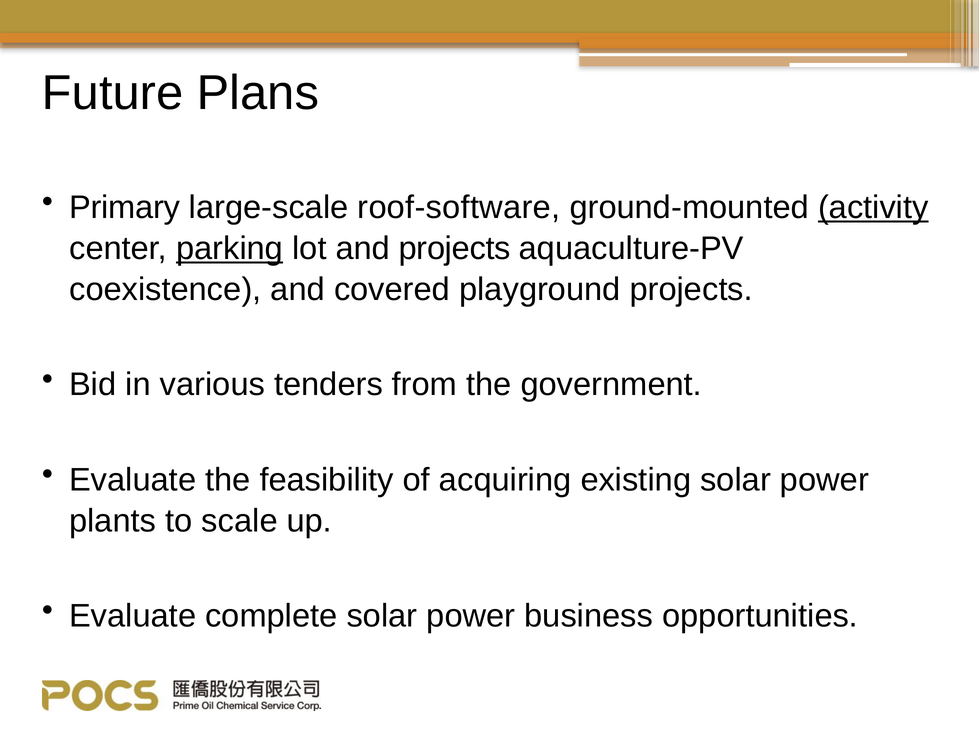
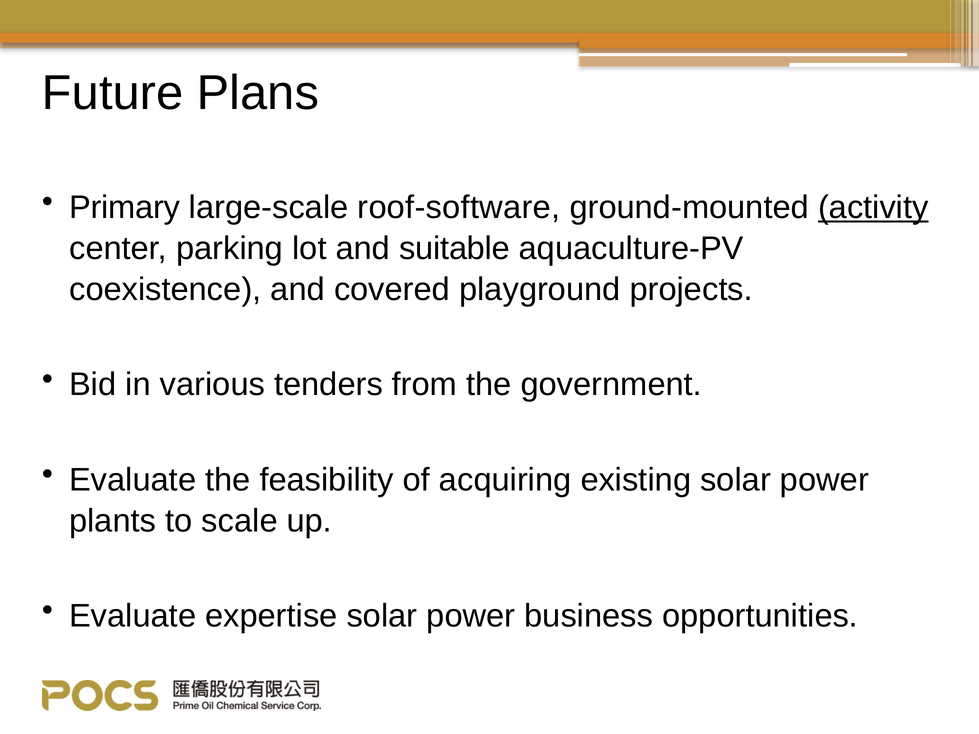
parking underline: present -> none (230, 248)
and projects: projects -> suitable (455, 248)
complete: complete -> expertise (271, 616)
